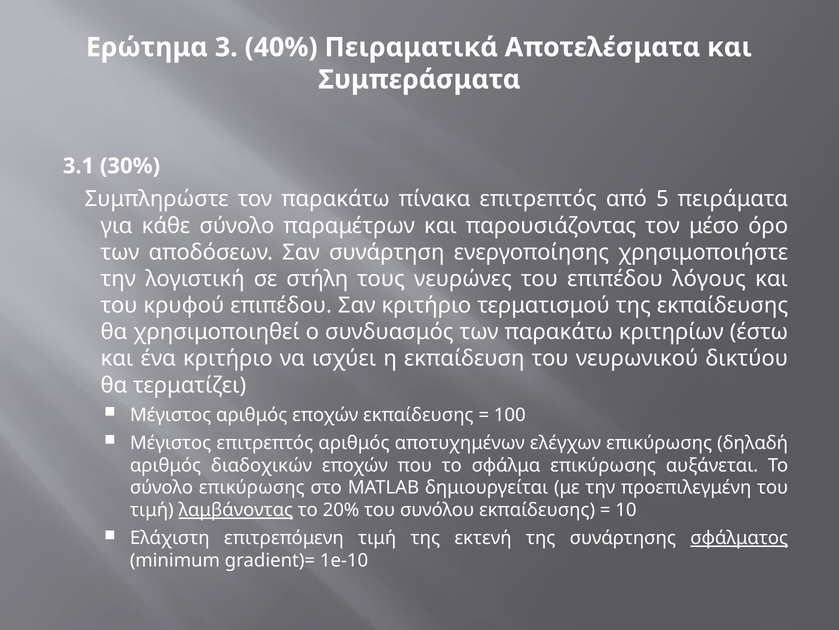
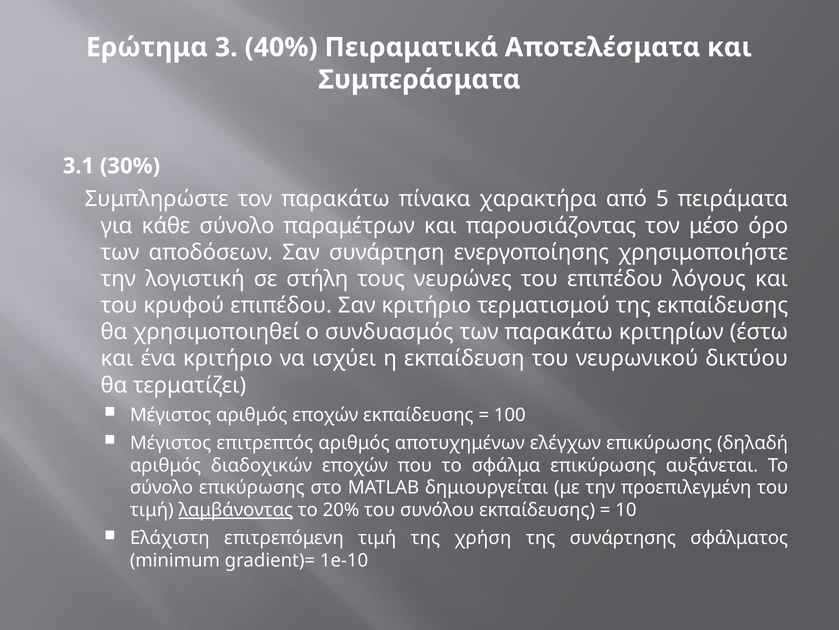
πίνακα επιτρεπτός: επιτρεπτός -> χαρακτήρα (538, 199)
εκτενή: εκτενή -> χρήση (483, 538)
σφάλματος underline: present -> none (739, 538)
